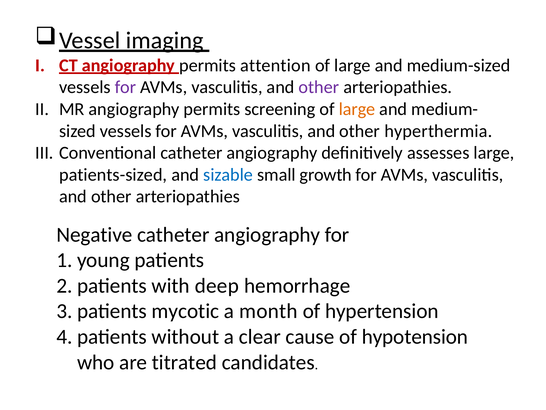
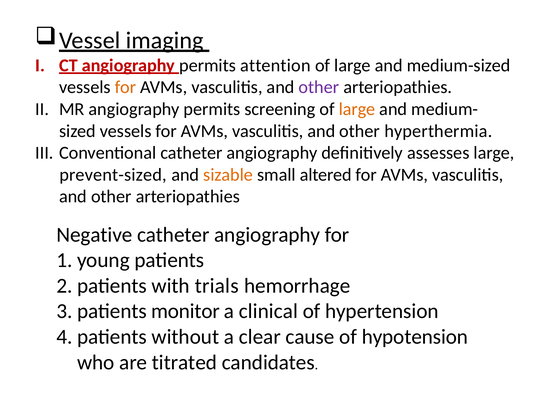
for colour: purple -> orange (125, 87)
patients-sized: patients-sized -> prevent-sized (113, 175)
sizable colour: blue -> orange (228, 175)
growth: growth -> altered (326, 175)
deep: deep -> trials (217, 285)
mycotic: mycotic -> monitor (185, 311)
month: month -> clinical (268, 311)
